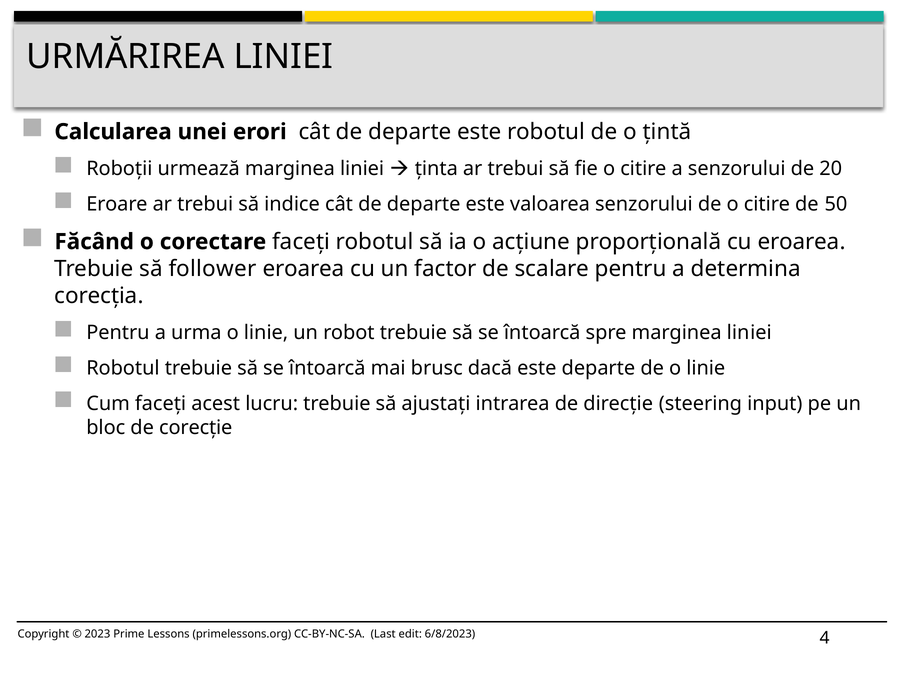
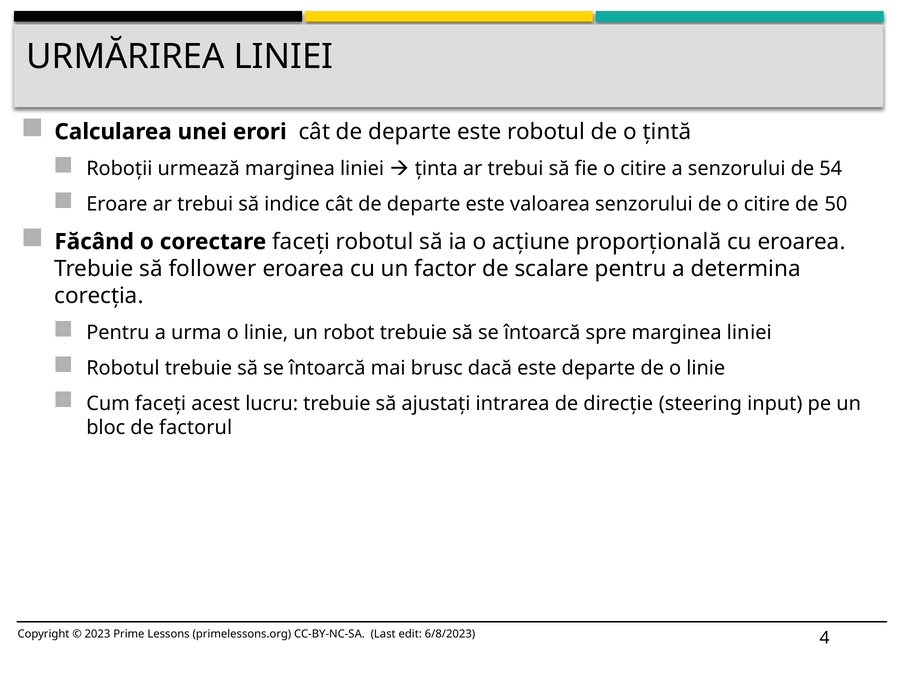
20: 20 -> 54 (831, 169)
corecție: corecție -> factorul (196, 427)
